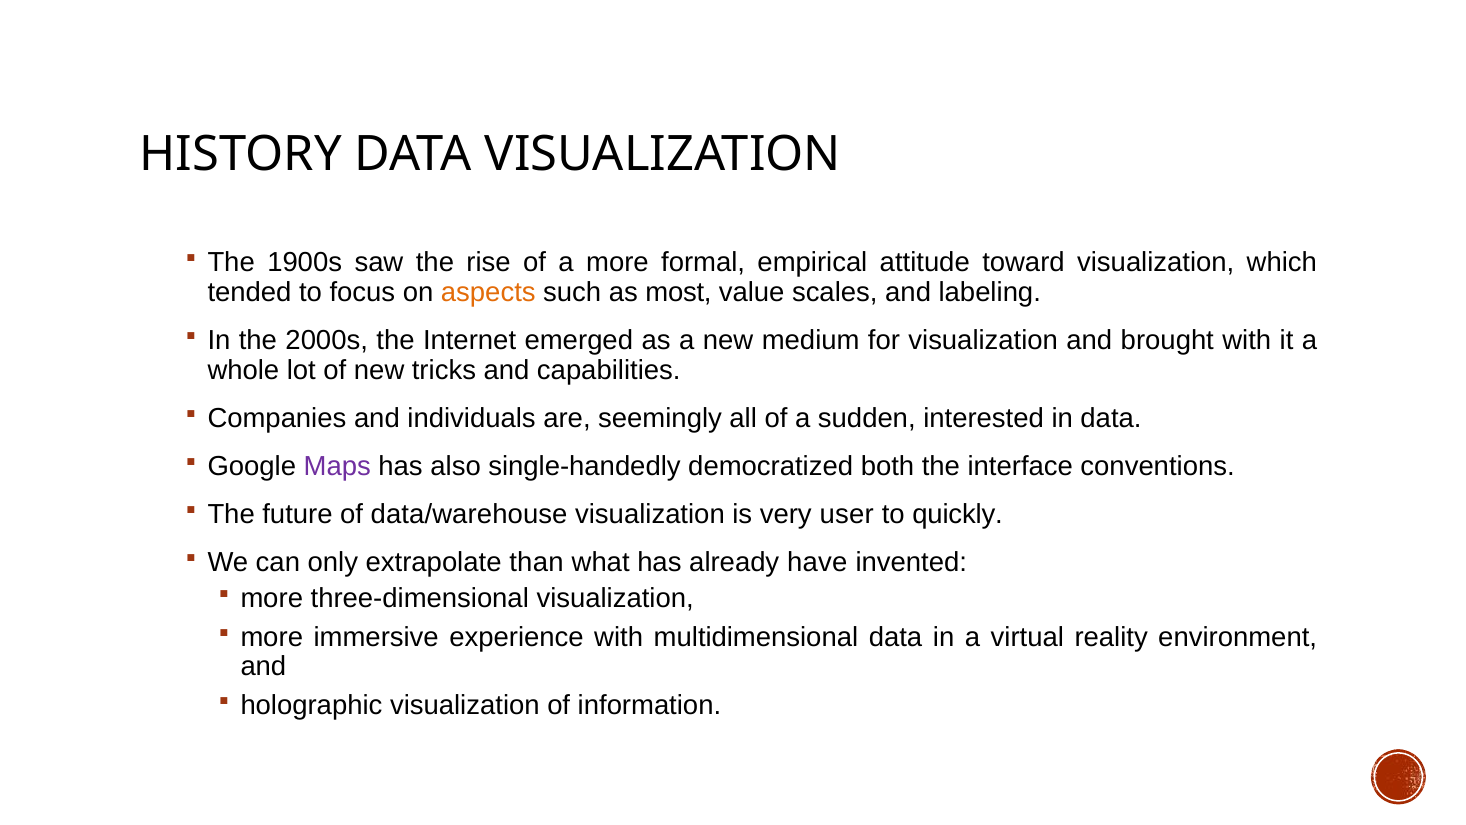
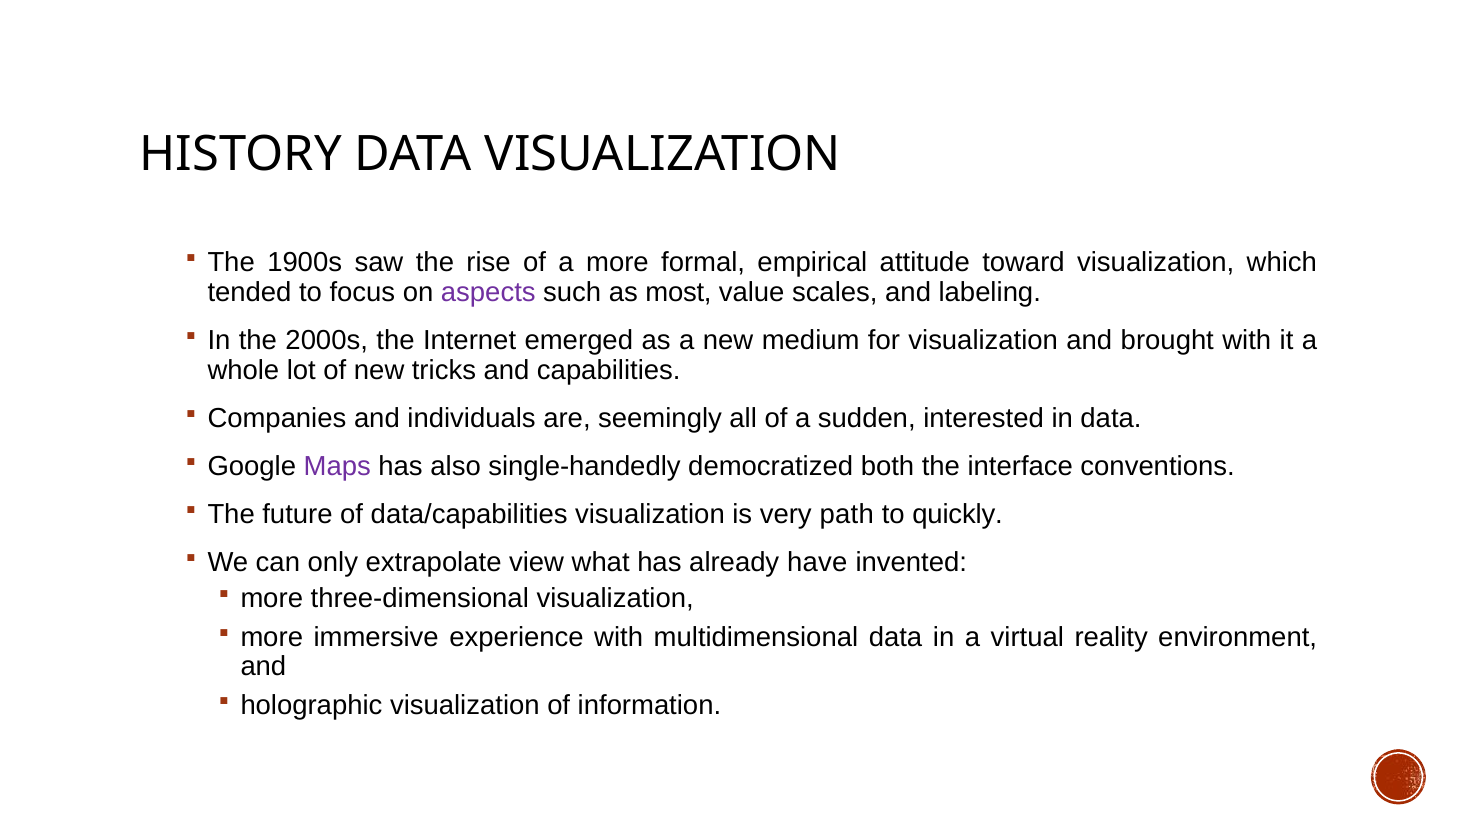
aspects colour: orange -> purple (488, 292)
data/warehouse: data/warehouse -> data/capabilities (469, 514)
user: user -> path (847, 514)
than: than -> view (537, 562)
